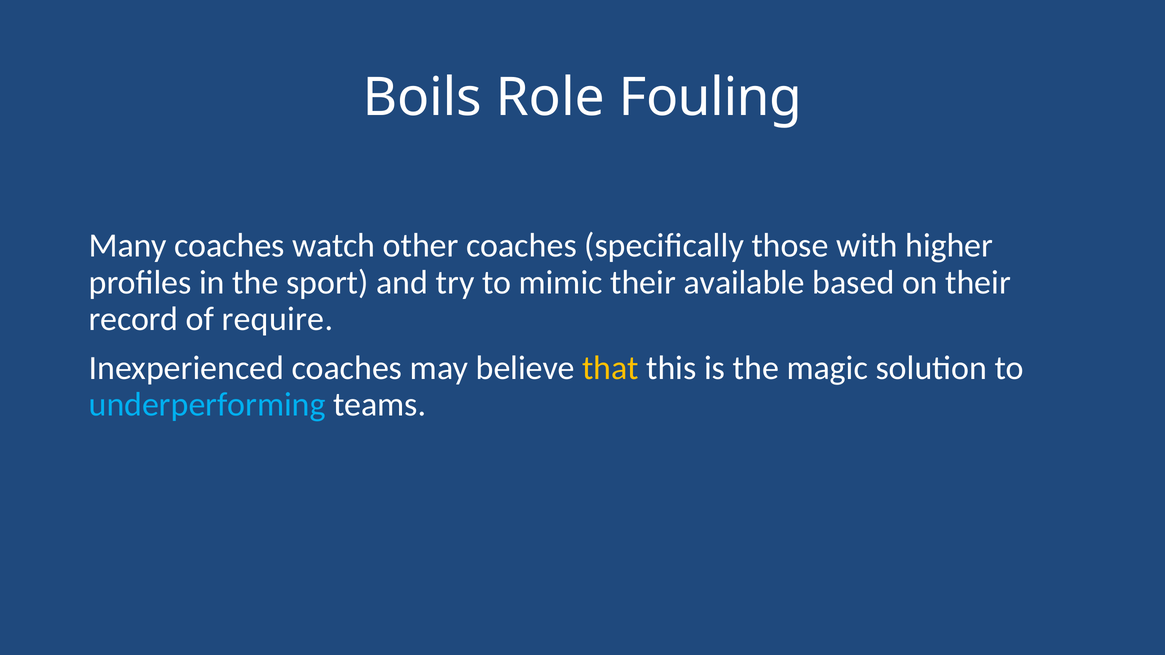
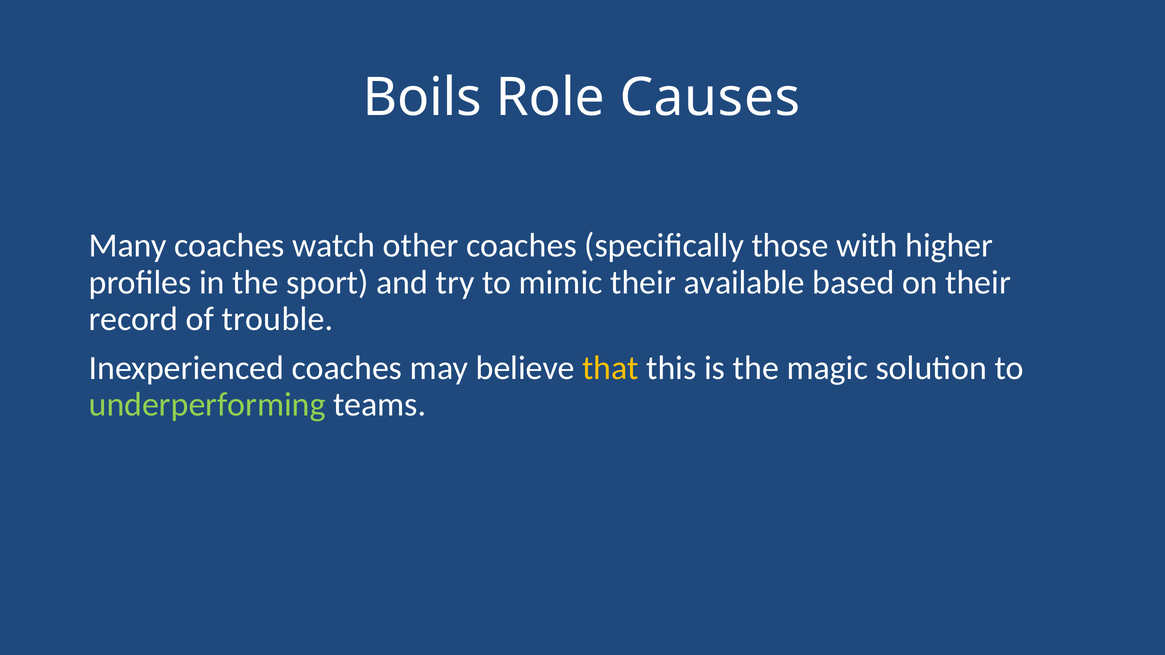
Fouling: Fouling -> Causes (710, 98)
require: require -> trouble (277, 319)
underperforming colour: light blue -> light green (207, 405)
